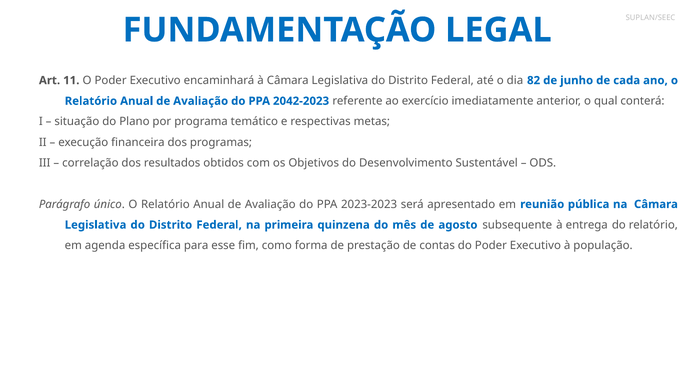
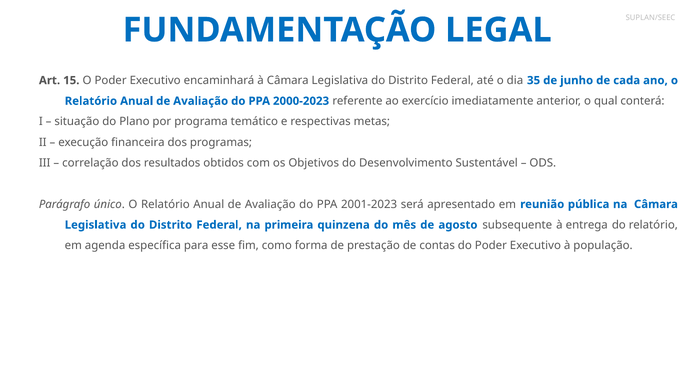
11: 11 -> 15 (71, 80)
82: 82 -> 35 (534, 80)
2042-2023: 2042-2023 -> 2000-2023 (301, 101)
2023-2023: 2023-2023 -> 2001-2023 (369, 204)
